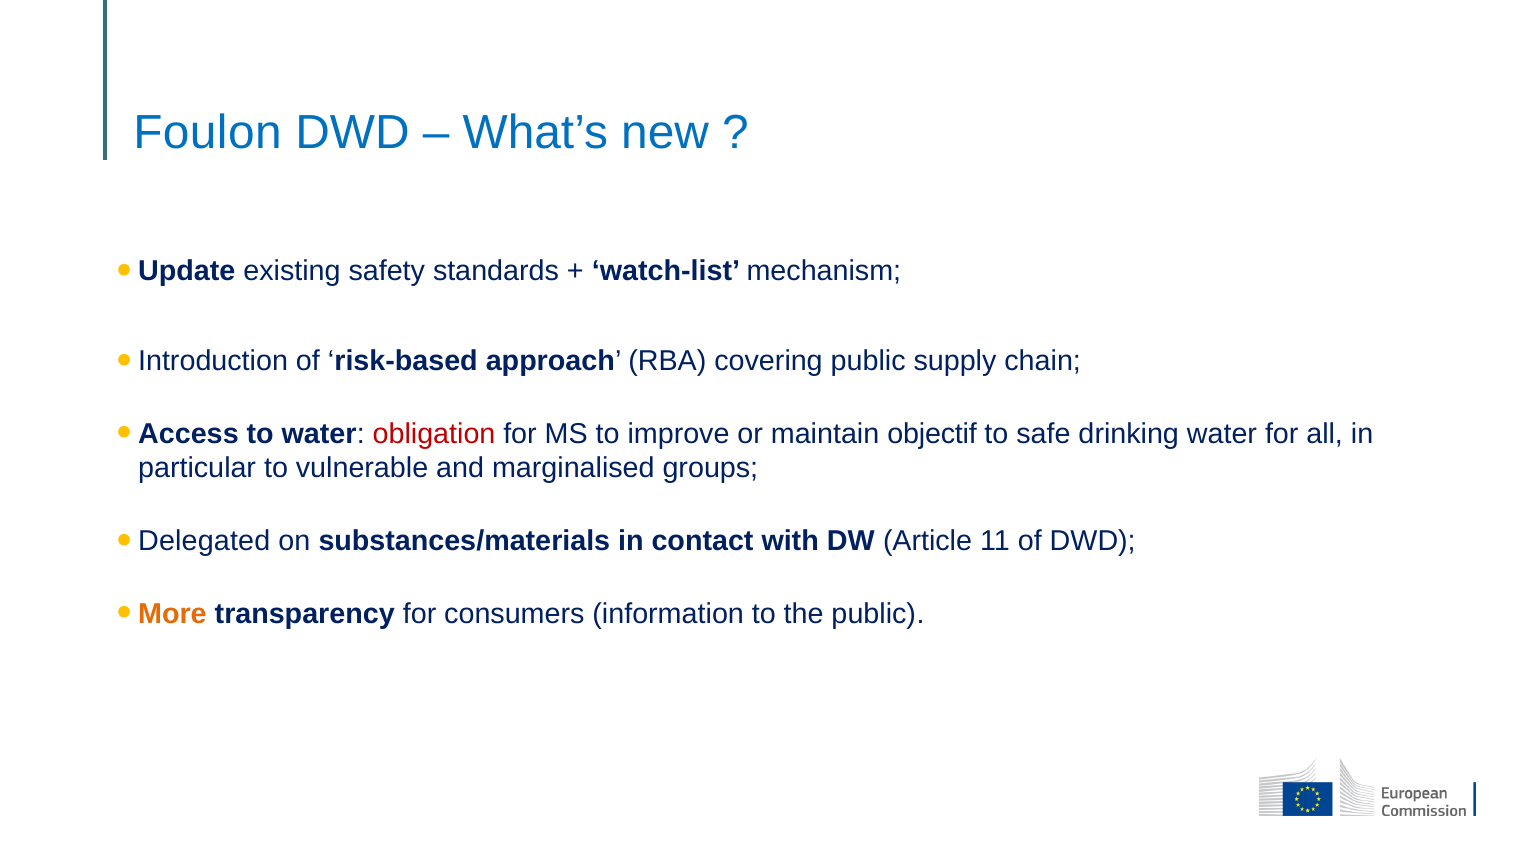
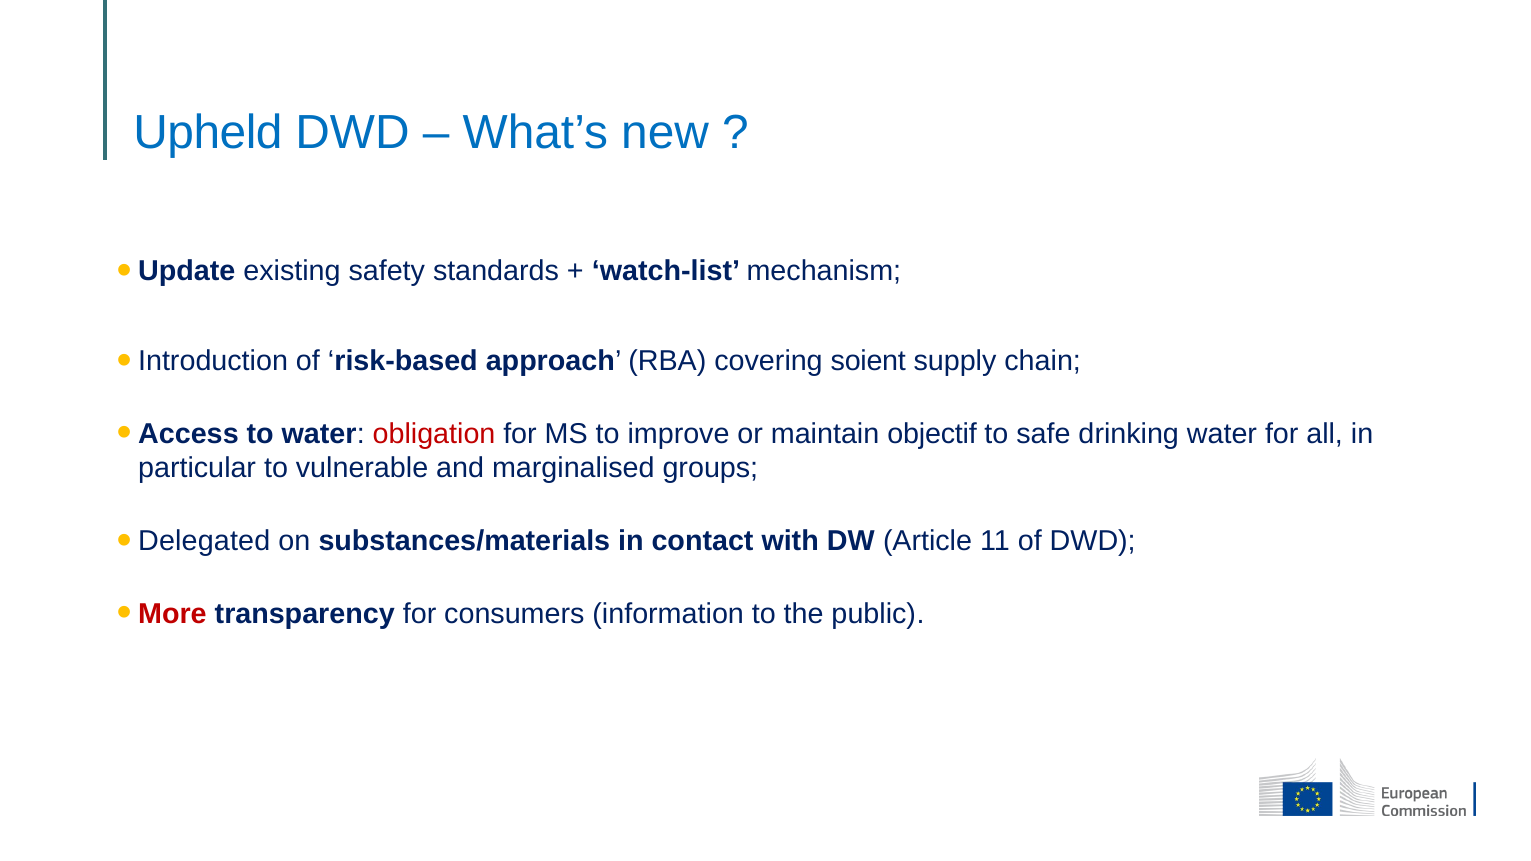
Foulon: Foulon -> Upheld (208, 133)
covering public: public -> soient (868, 361)
More colour: orange -> red (172, 614)
